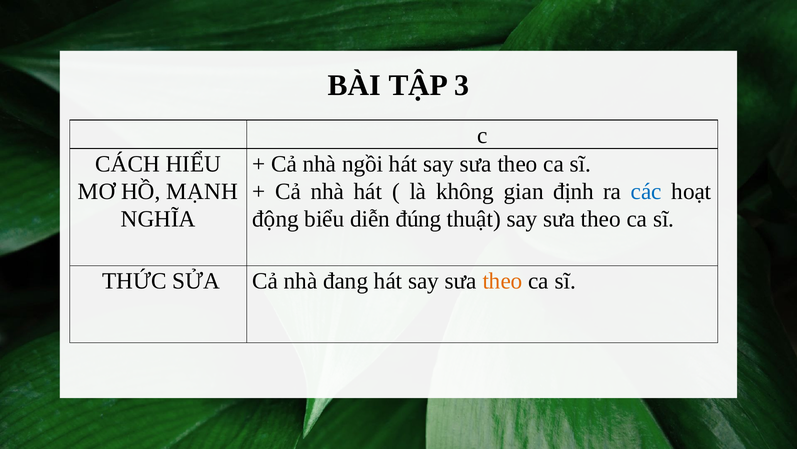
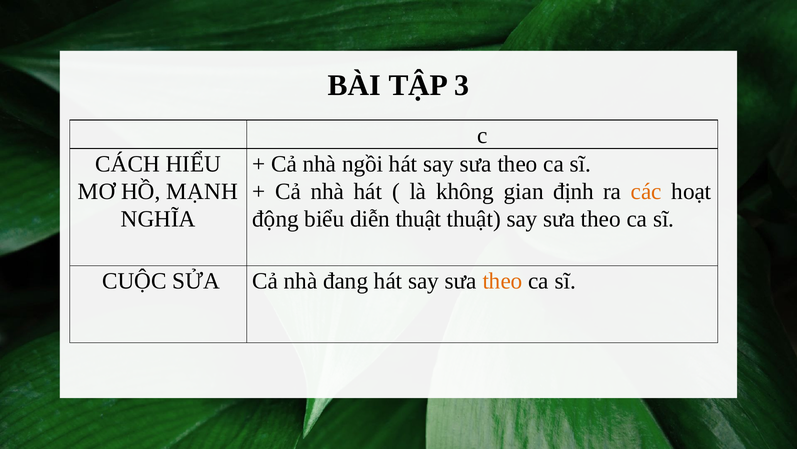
các colour: blue -> orange (646, 191)
diễn đúng: đúng -> thuật (419, 219)
THỨC: THỨC -> CUỘC (134, 281)
